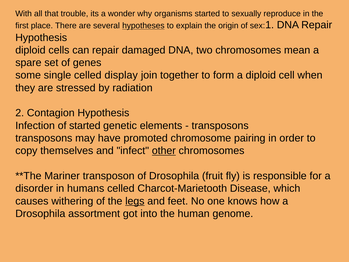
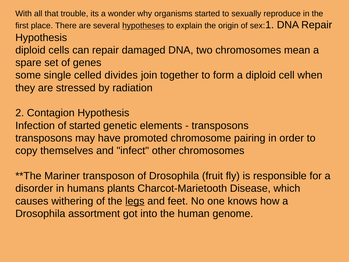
display: display -> divides (121, 75)
other underline: present -> none (164, 151)
humans celled: celled -> plants (121, 188)
